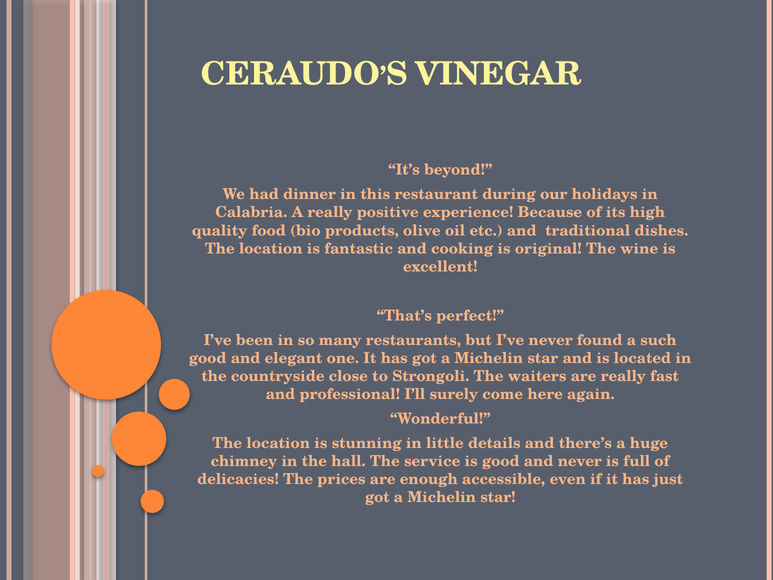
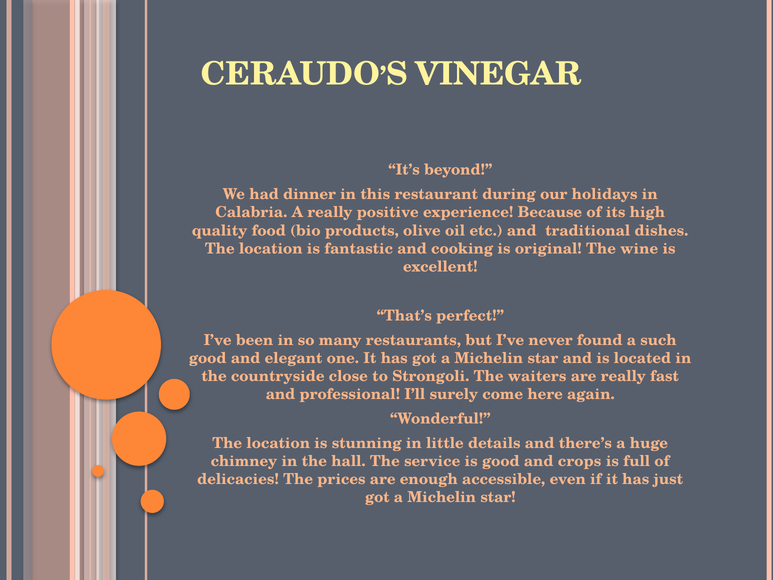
and never: never -> crops (580, 461)
